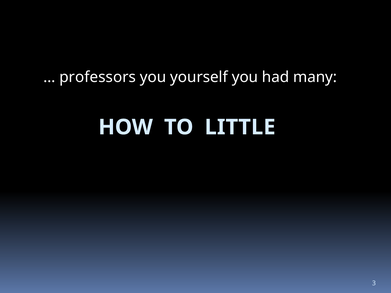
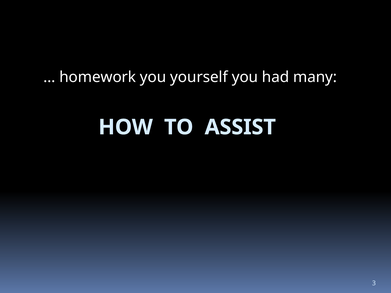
professors: professors -> homework (98, 77)
LITTLE: LITTLE -> ASSIST (240, 127)
